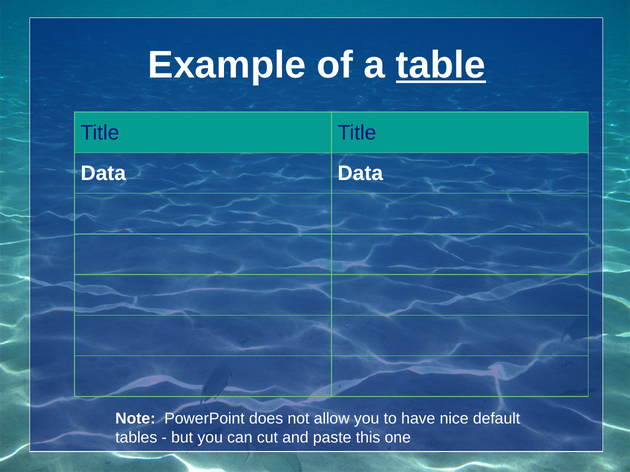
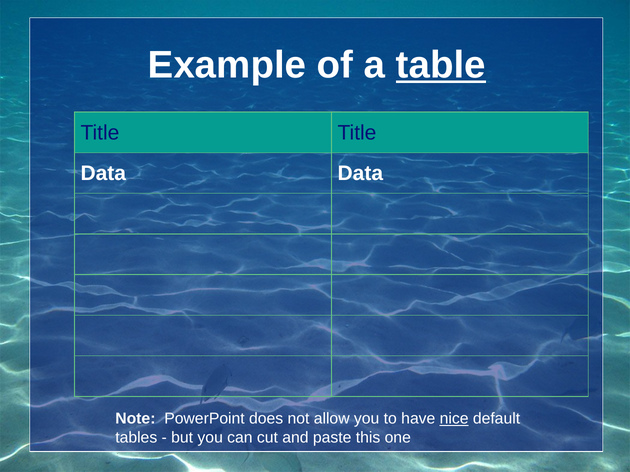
nice underline: none -> present (454, 419)
